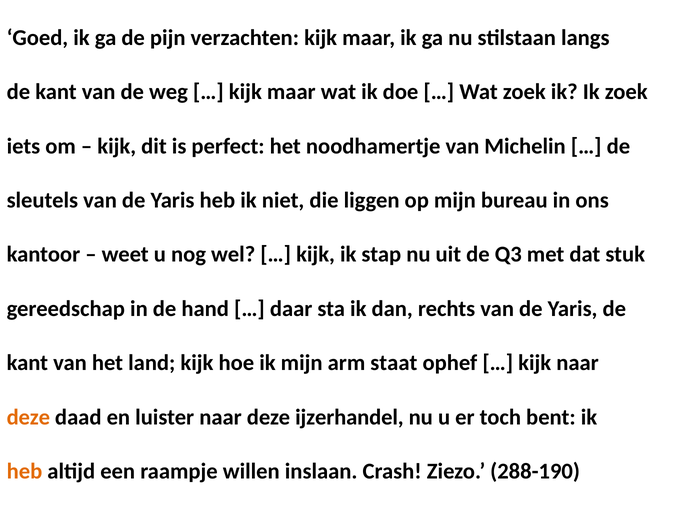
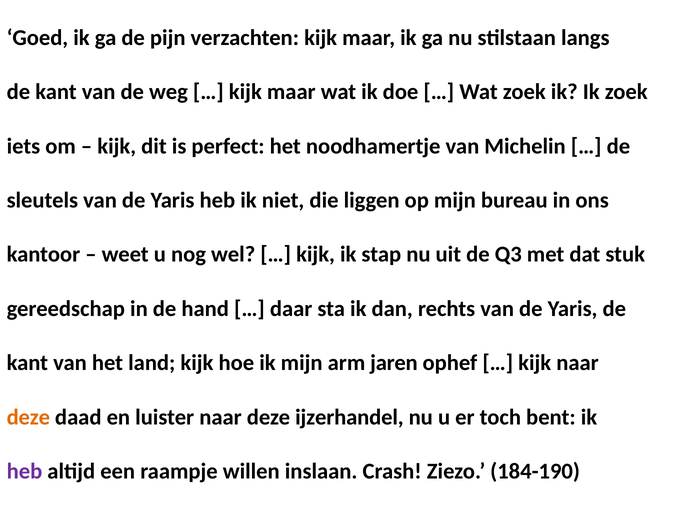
staat: staat -> jaren (394, 363)
heb colour: orange -> purple (24, 472)
288-190: 288-190 -> 184-190 (535, 472)
